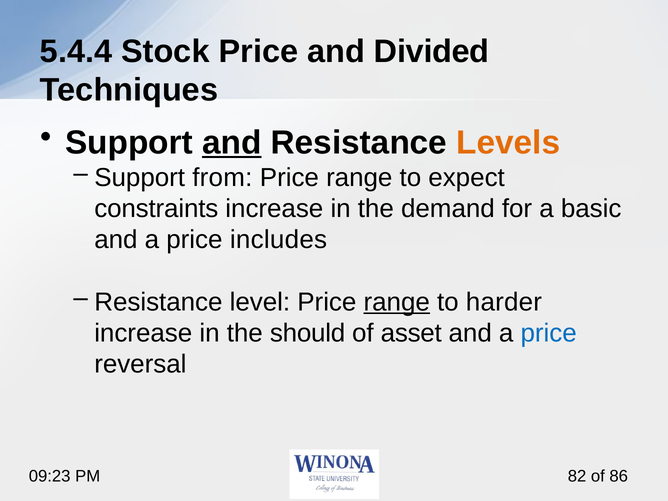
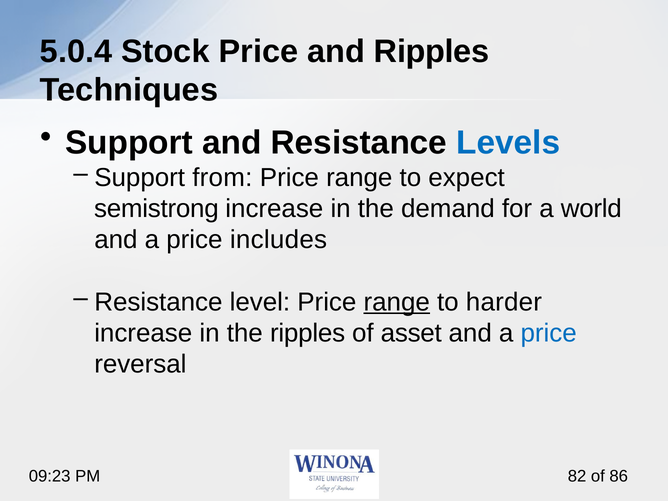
5.4.4: 5.4.4 -> 5.0.4 (76, 51)
and Divided: Divided -> Ripples (432, 51)
and underline: present -> none (232, 143)
Levels colour: orange -> blue (508, 143)
constraints: constraints -> semistrong (156, 209)
basic: basic -> world (591, 209)
the should: should -> ripples (308, 333)
